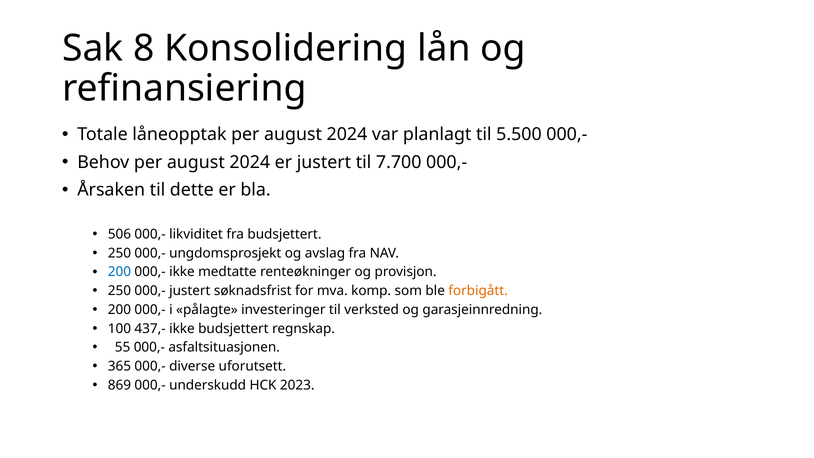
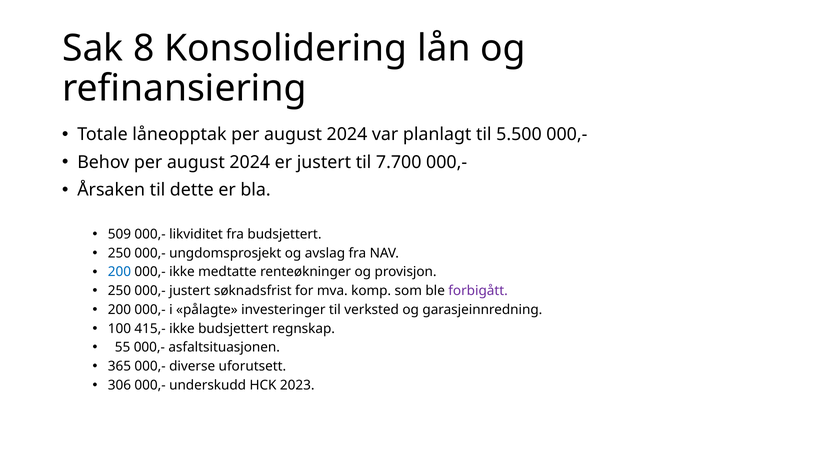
506: 506 -> 509 (119, 234)
forbigått colour: orange -> purple (478, 291)
437,-: 437,- -> 415,- (150, 329)
869: 869 -> 306 (119, 385)
